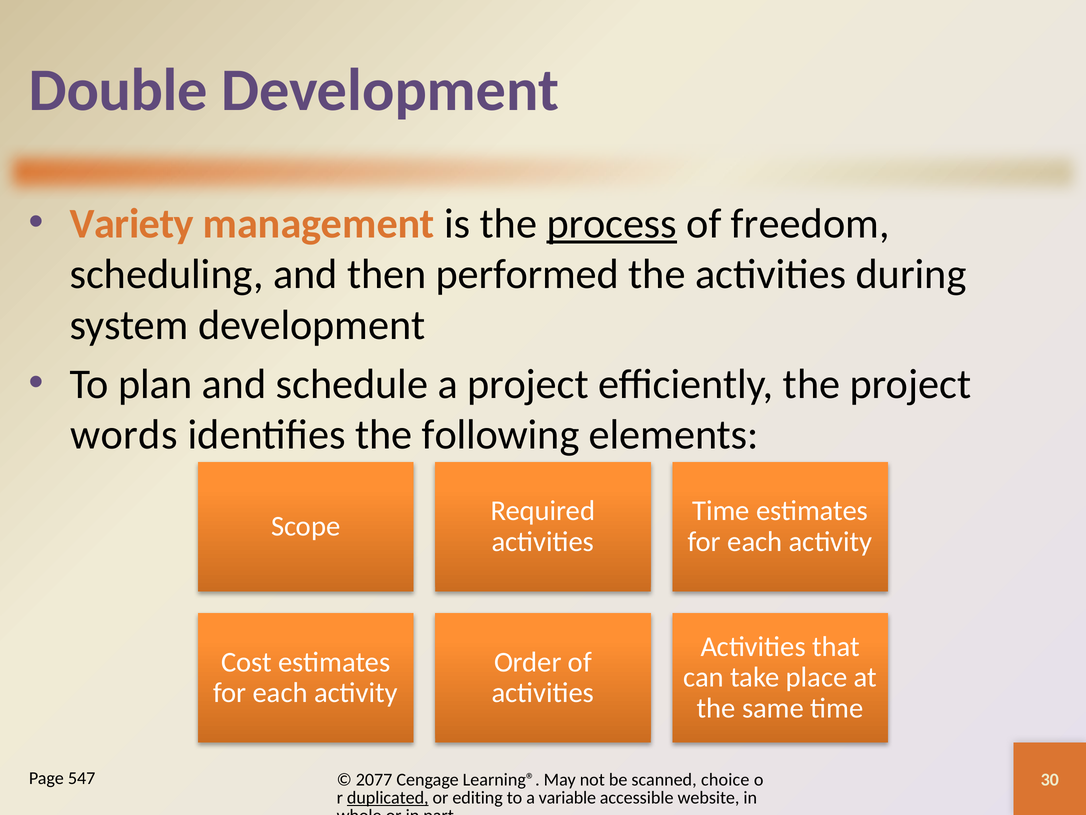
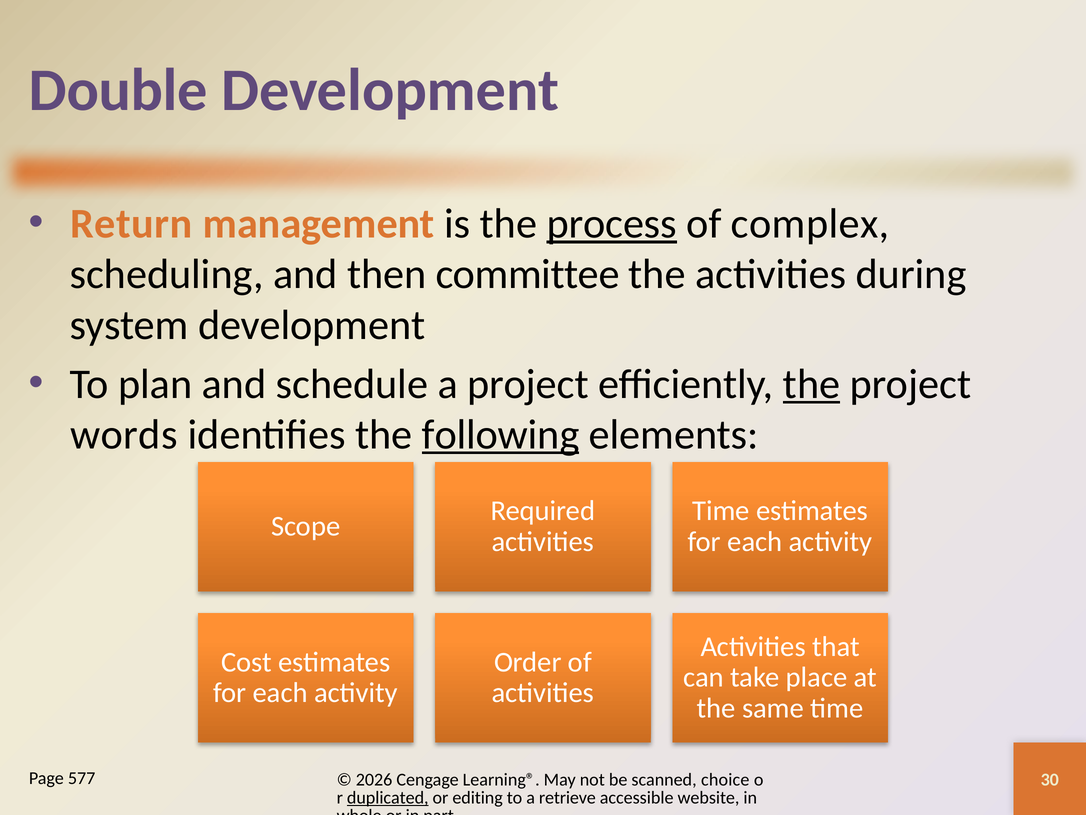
Variety: Variety -> Return (131, 224)
freedom: freedom -> complex (810, 224)
performed: performed -> committee (528, 274)
the underline: none -> present (812, 384)
following underline: none -> present (501, 434)
547: 547 -> 577 (82, 778)
2077: 2077 -> 2026 (374, 779)
variable: variable -> retrieve (567, 797)
